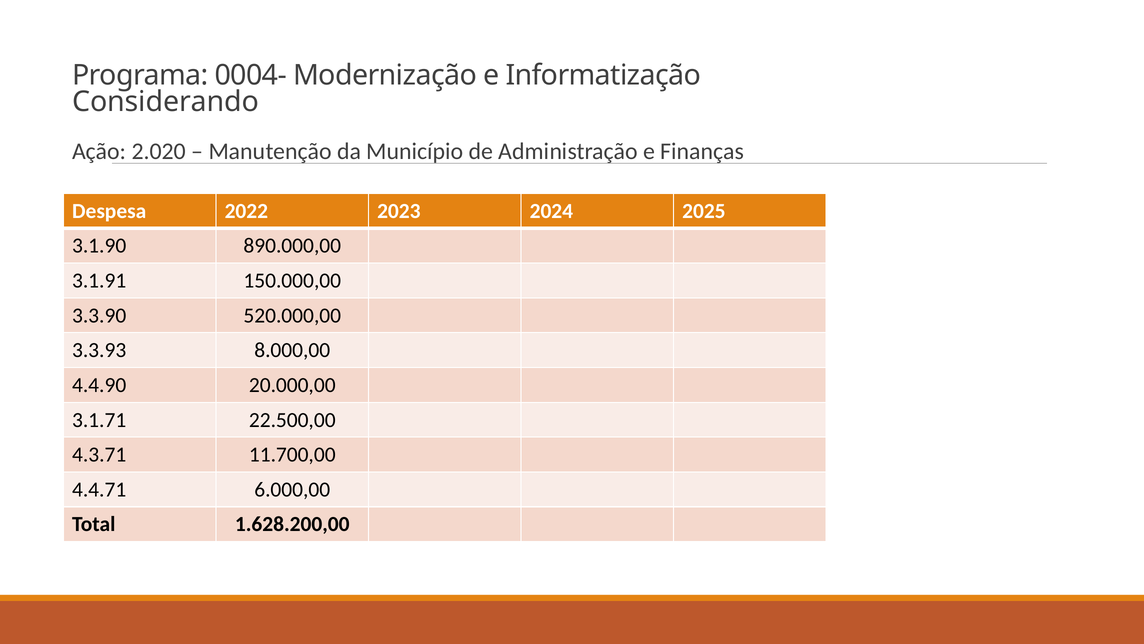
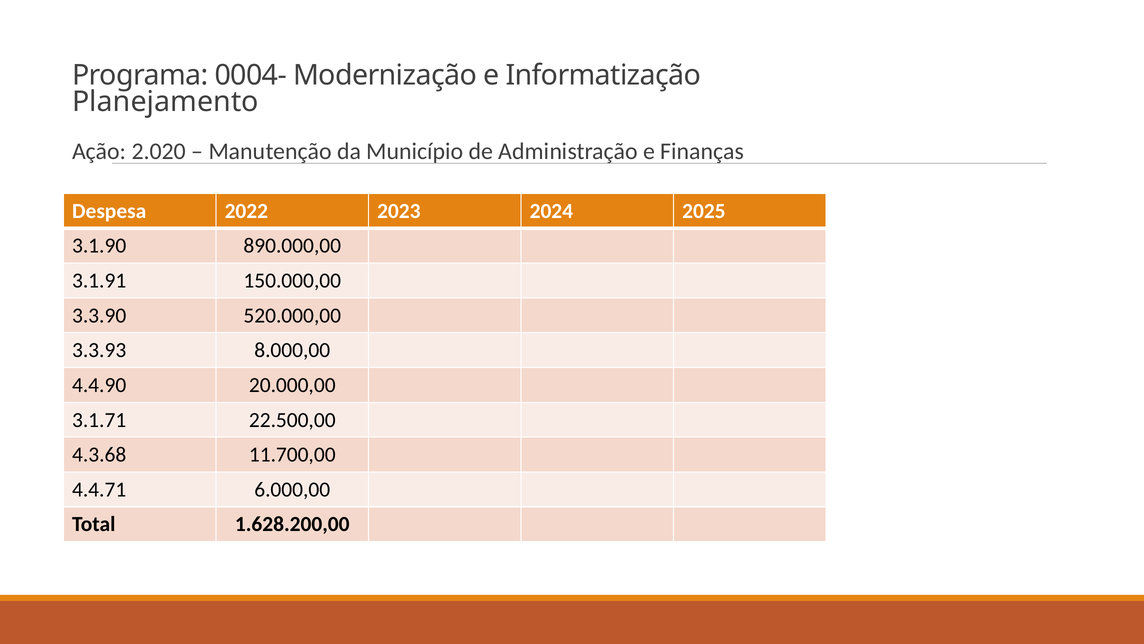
Considerando: Considerando -> Planejamento (165, 102)
4.3.71: 4.3.71 -> 4.3.68 (99, 454)
